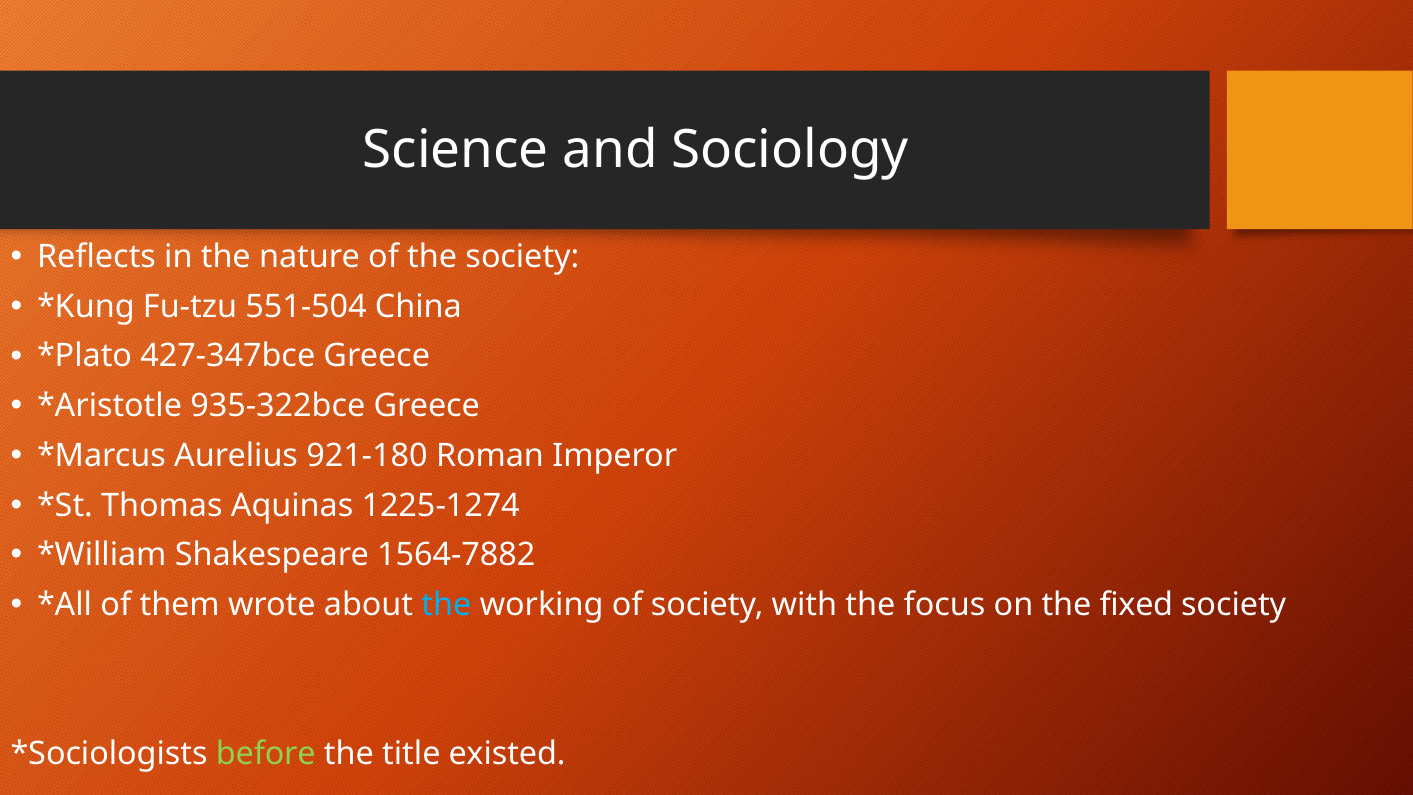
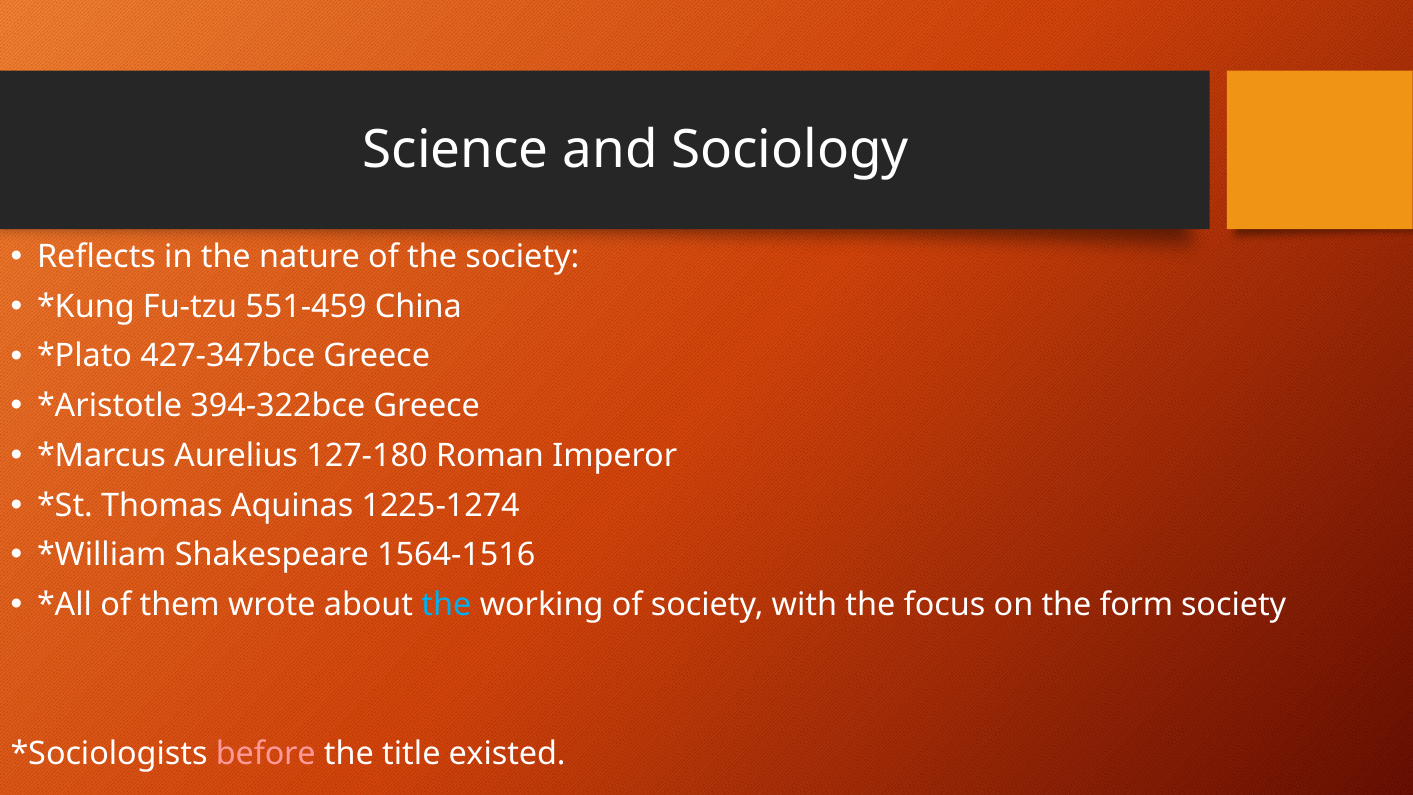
551-504: 551-504 -> 551-459 (306, 307)
935-322bce: 935-322bce -> 394-322bce (278, 406)
921-180: 921-180 -> 127-180 (367, 456)
1564-7882: 1564-7882 -> 1564-1516 (456, 555)
fixed: fixed -> form (1136, 605)
before colour: light green -> pink (266, 754)
